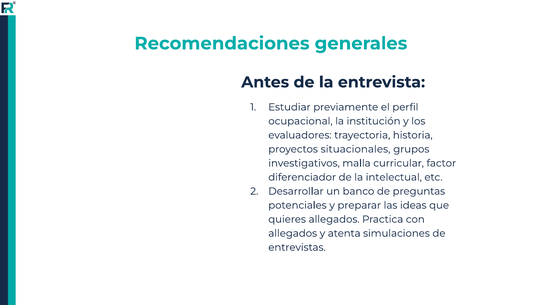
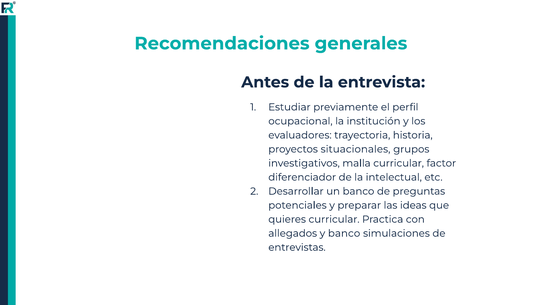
quieres allegados: allegados -> curricular (334, 219)
y atenta: atenta -> banco (344, 233)
